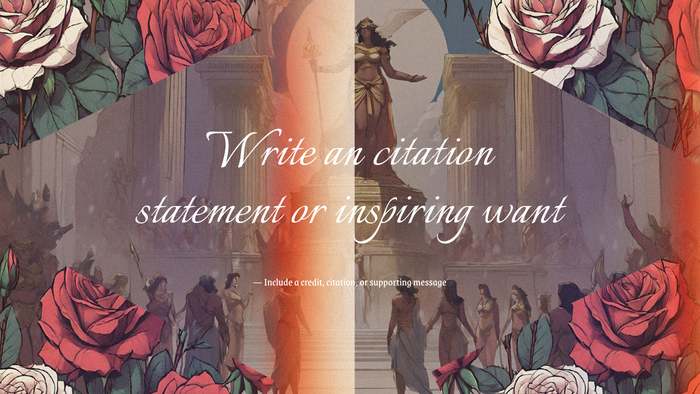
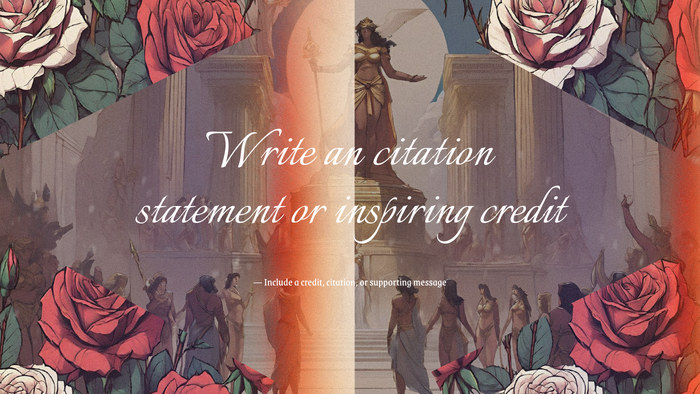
inspiring want: want -> credit (522, 203)
